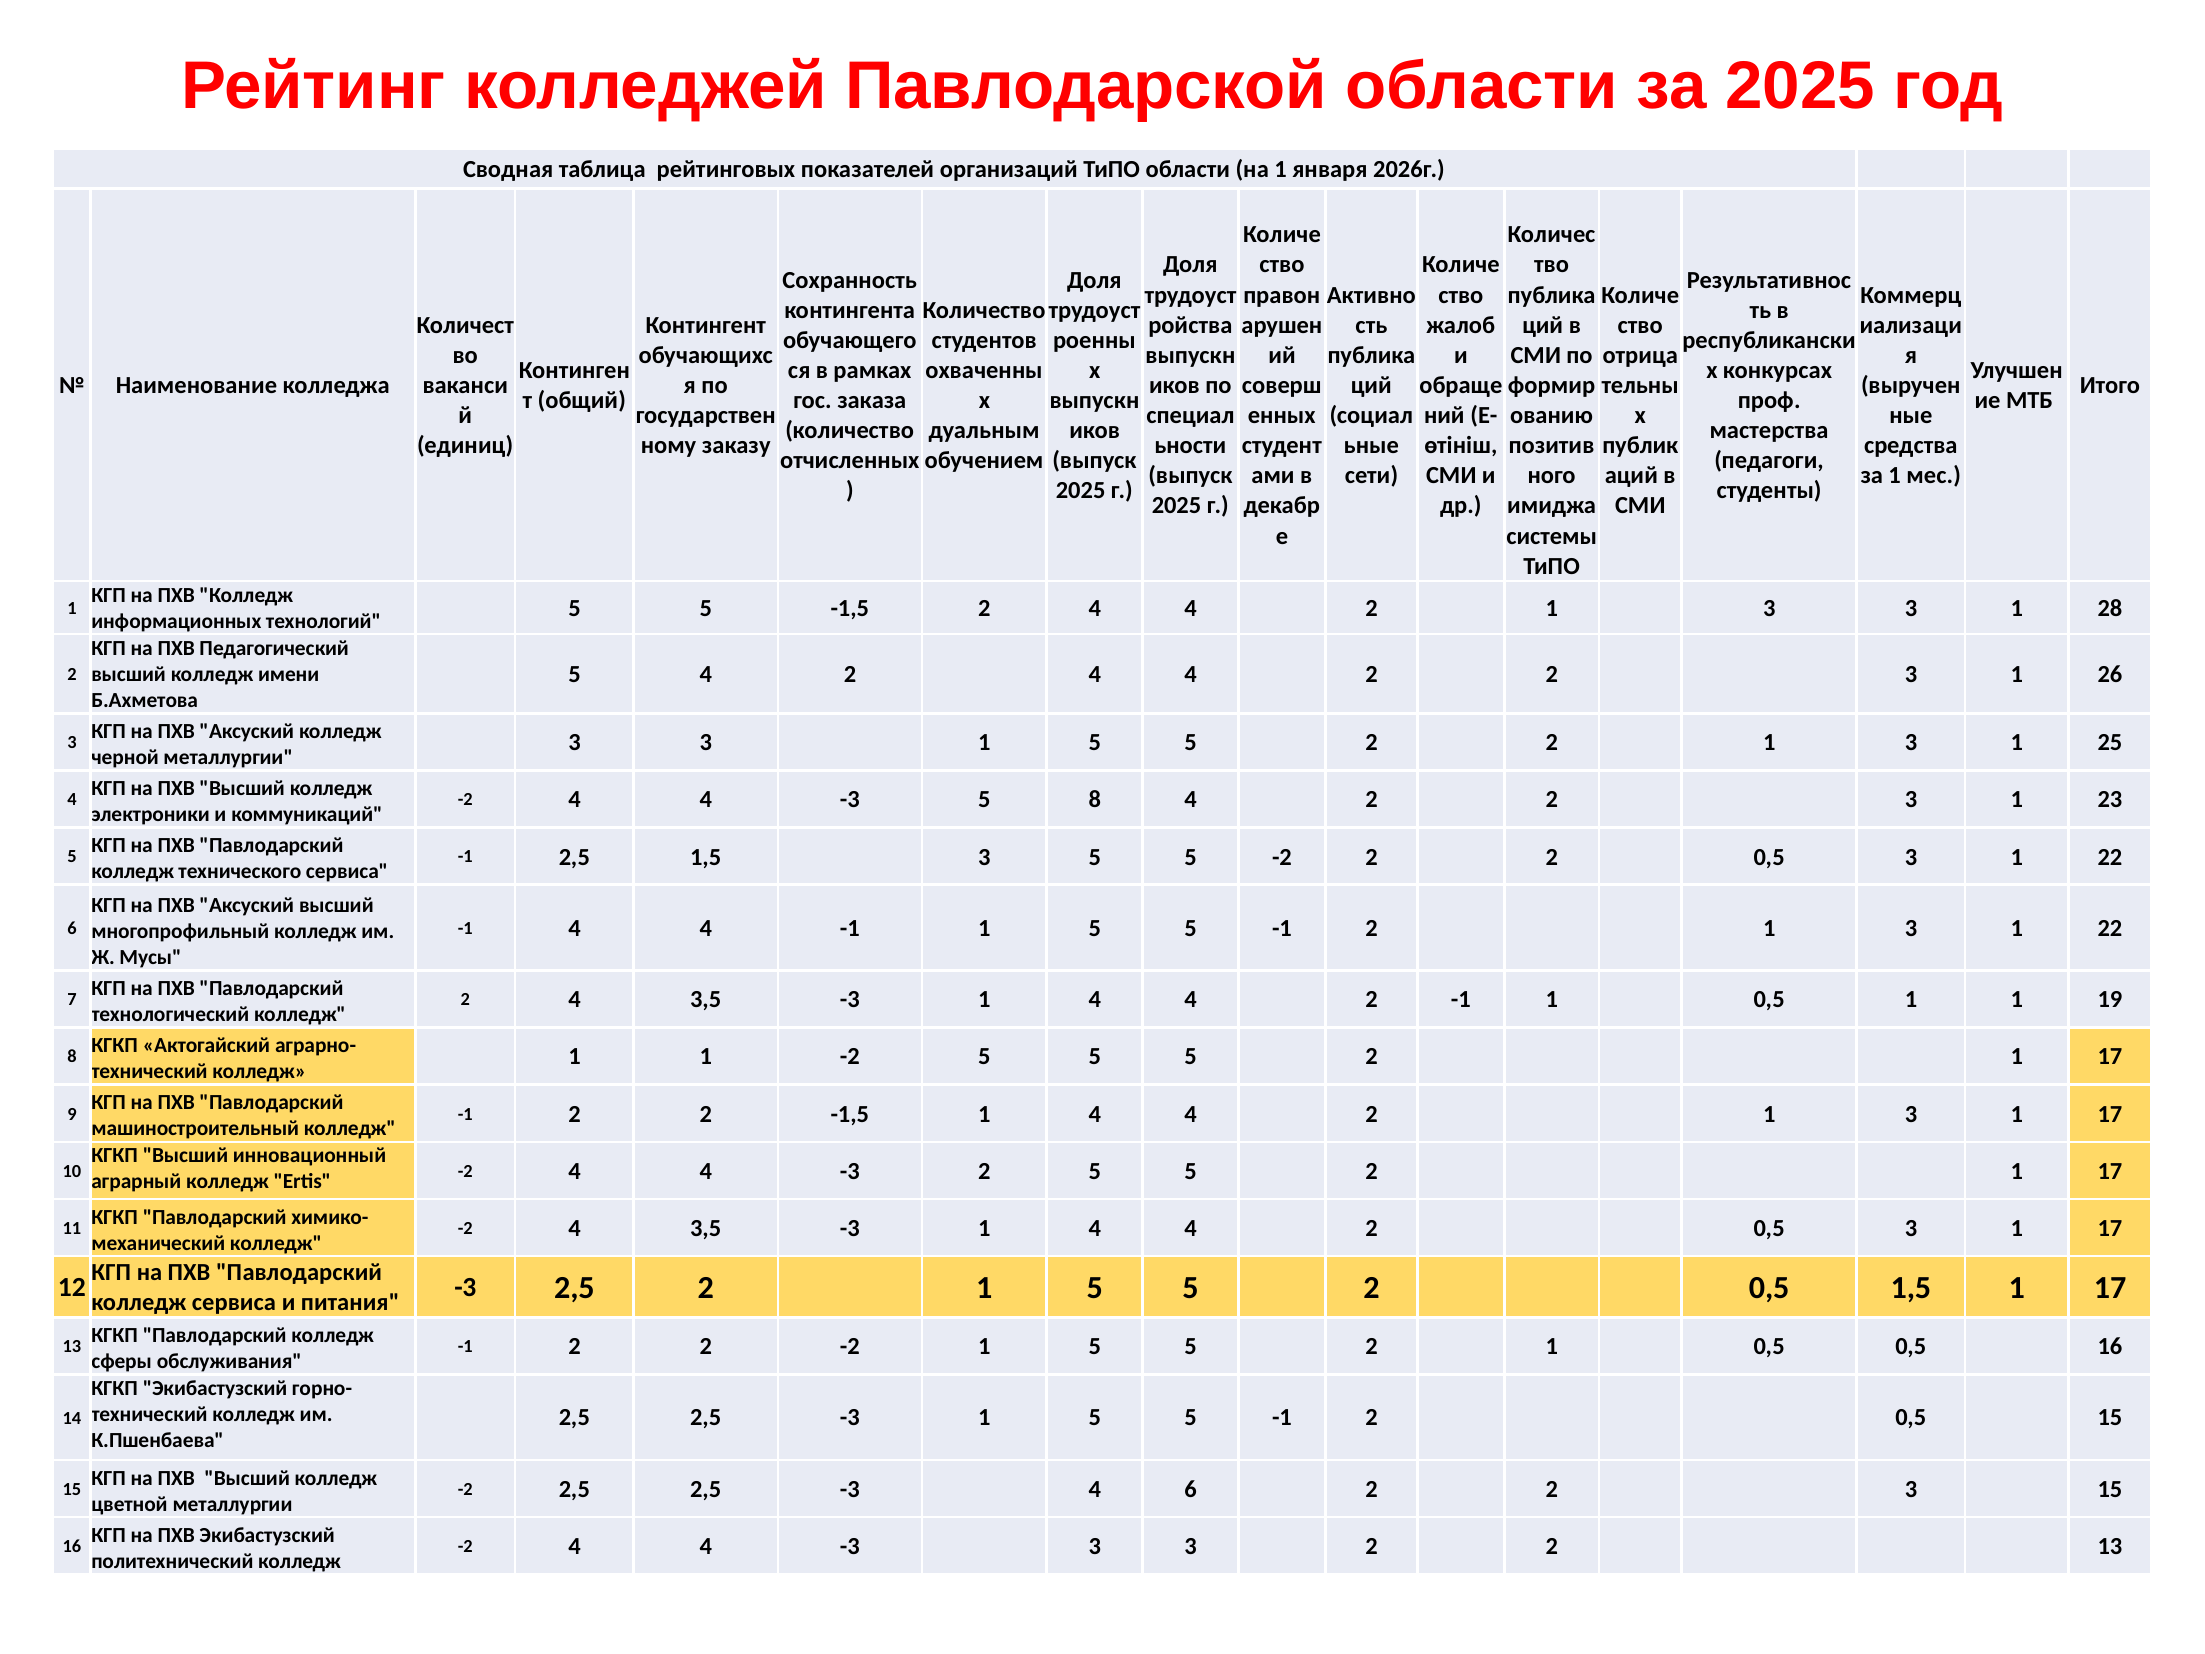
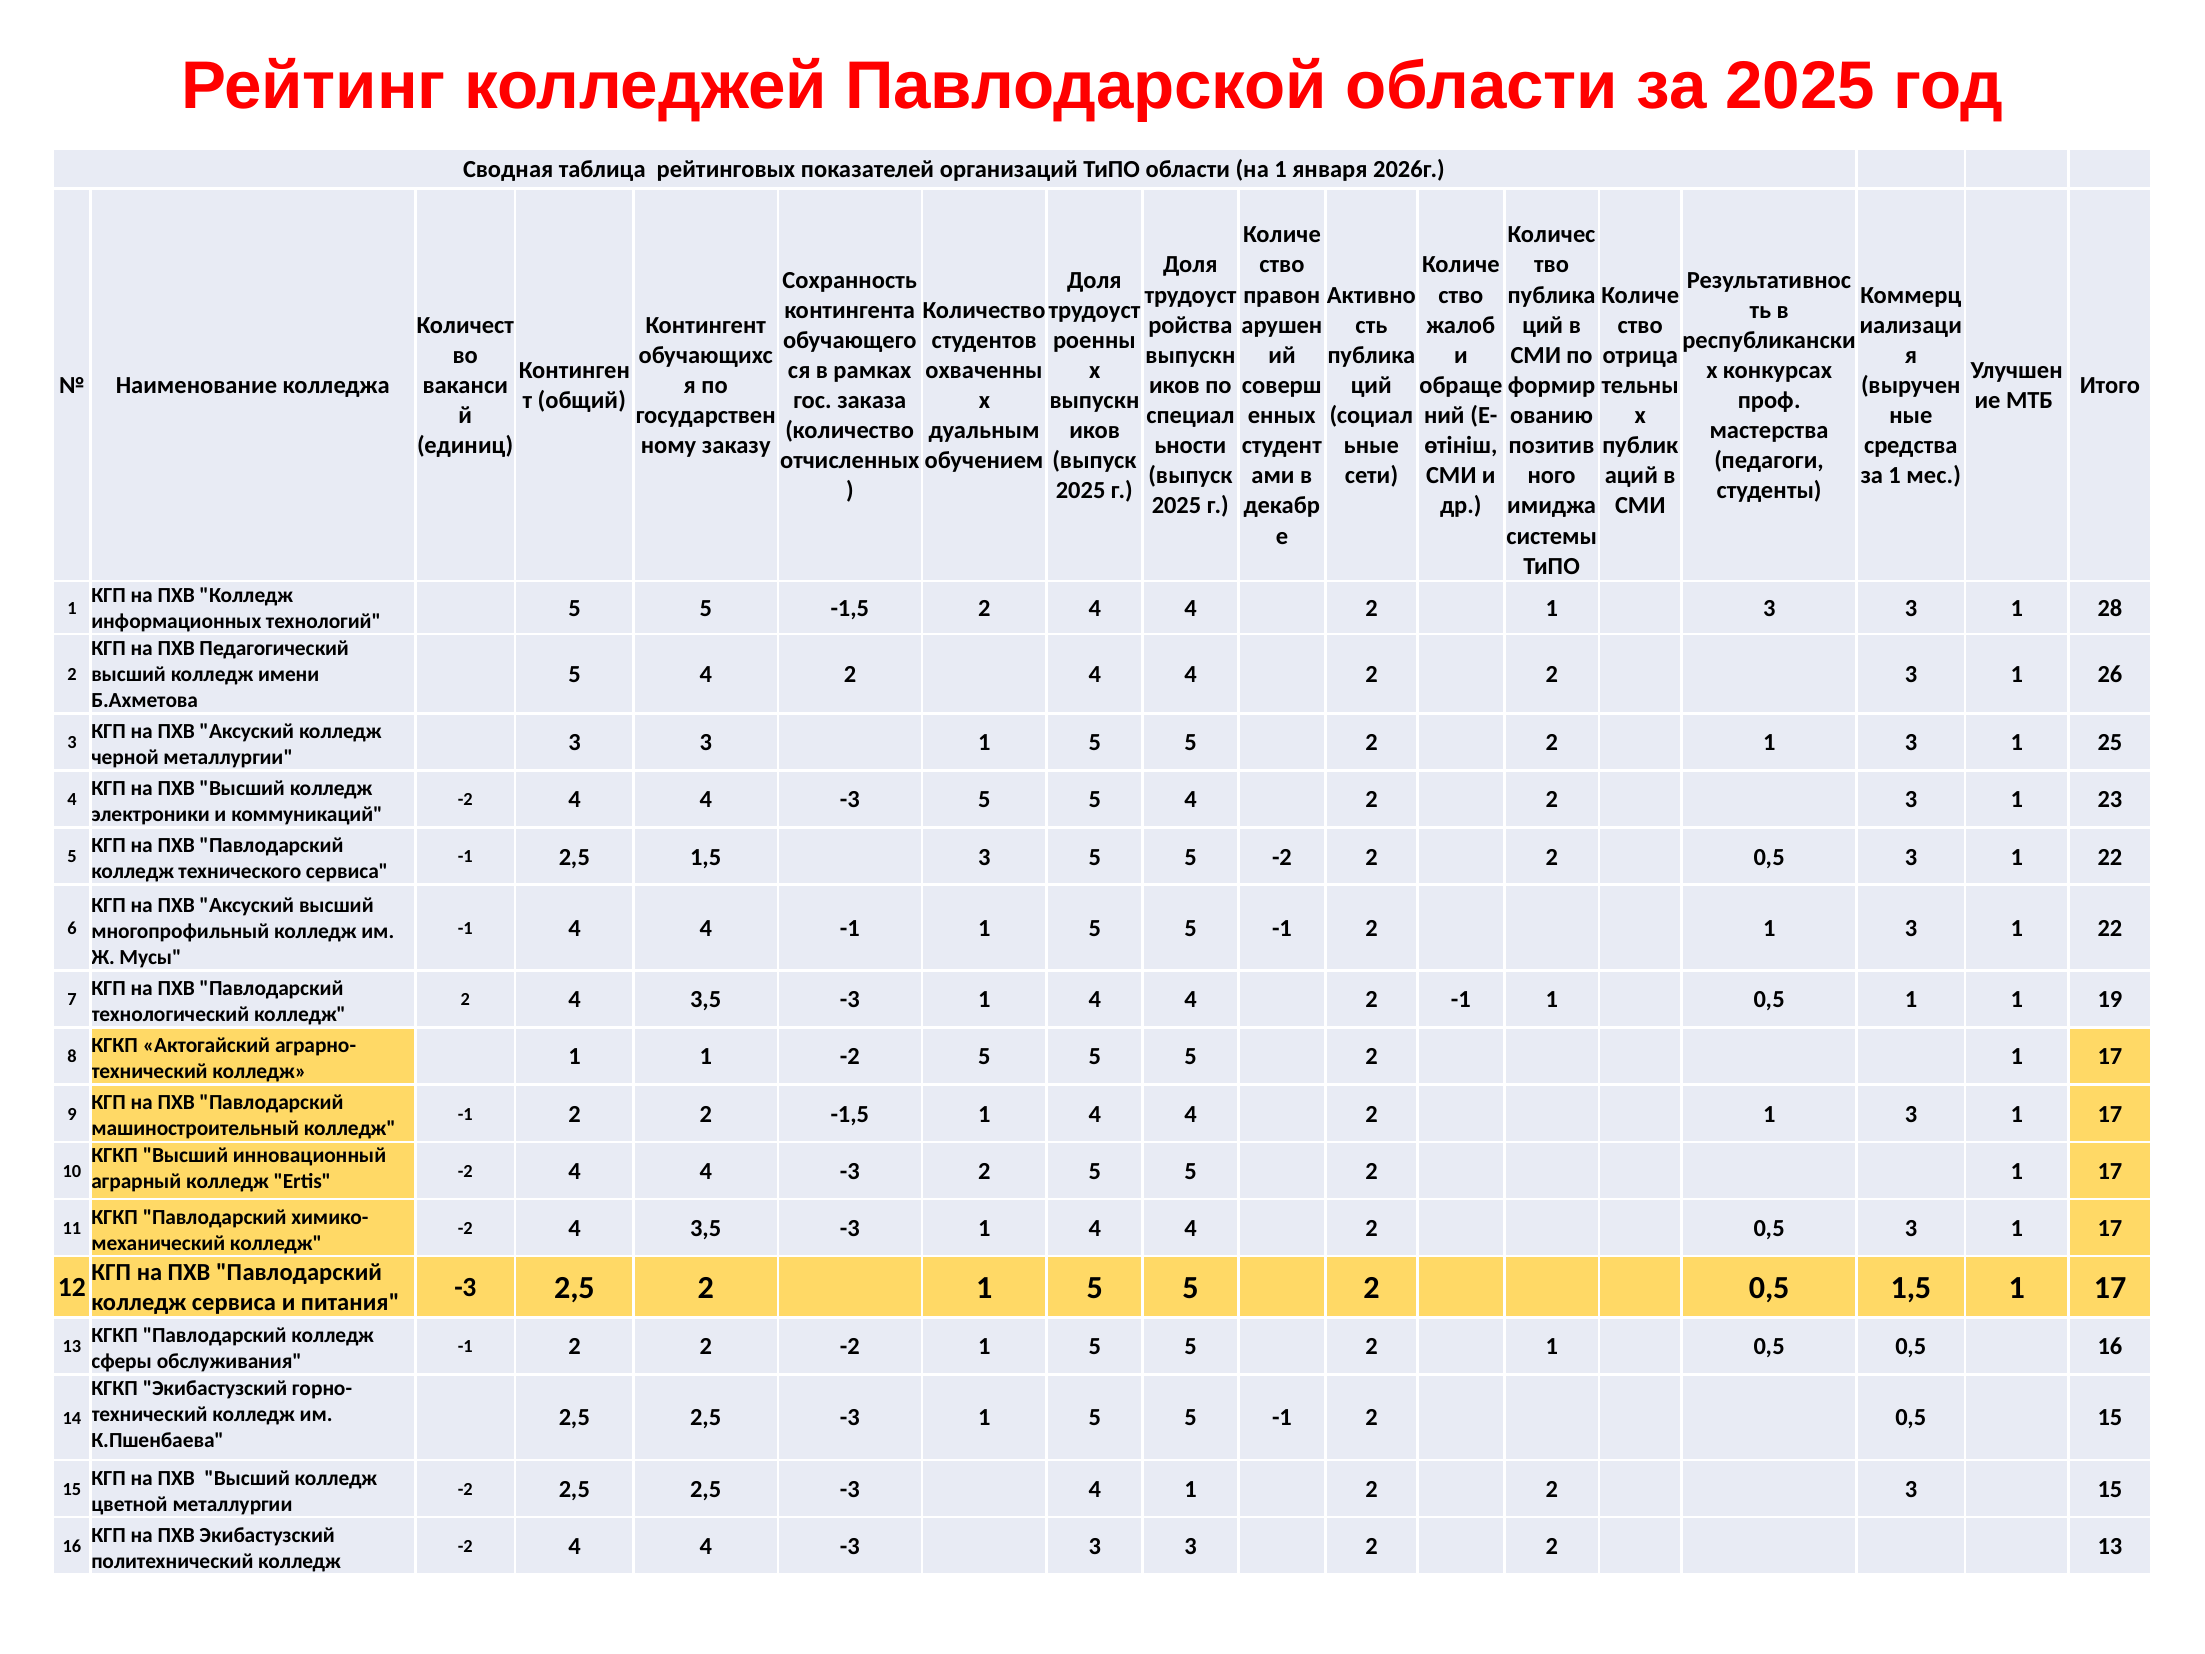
-3 5 8: 8 -> 5 (1095, 800)
4 6: 6 -> 1 (1191, 1489)
